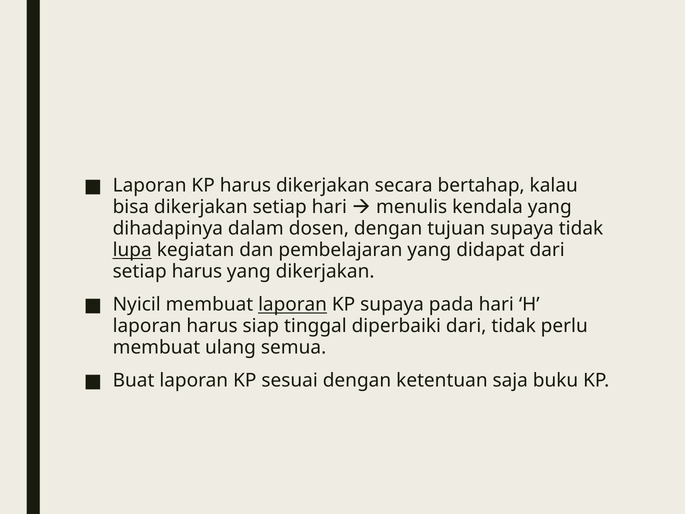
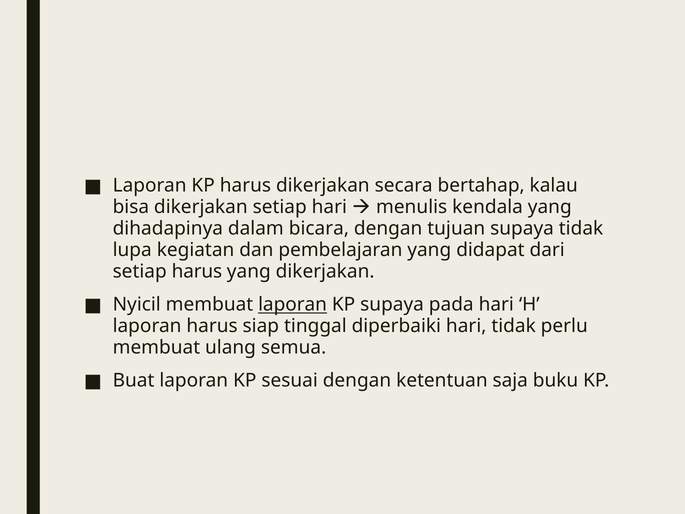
dosen: dosen -> bicara (319, 229)
lupa underline: present -> none (132, 250)
diperbaiki dari: dari -> hari (466, 326)
